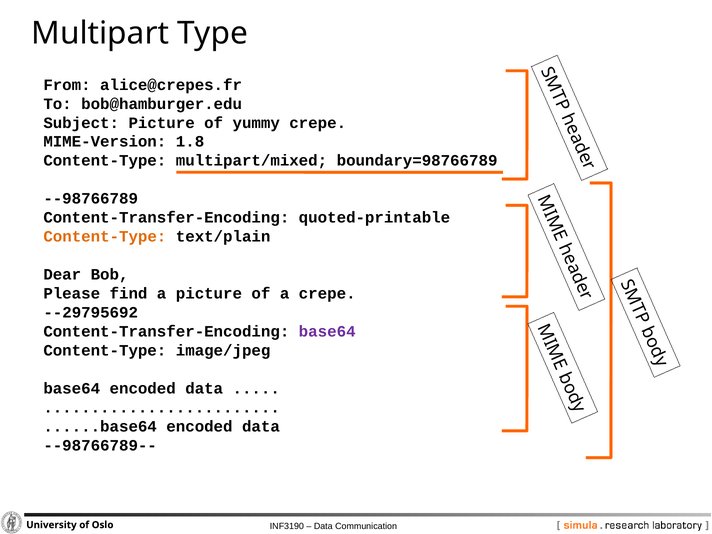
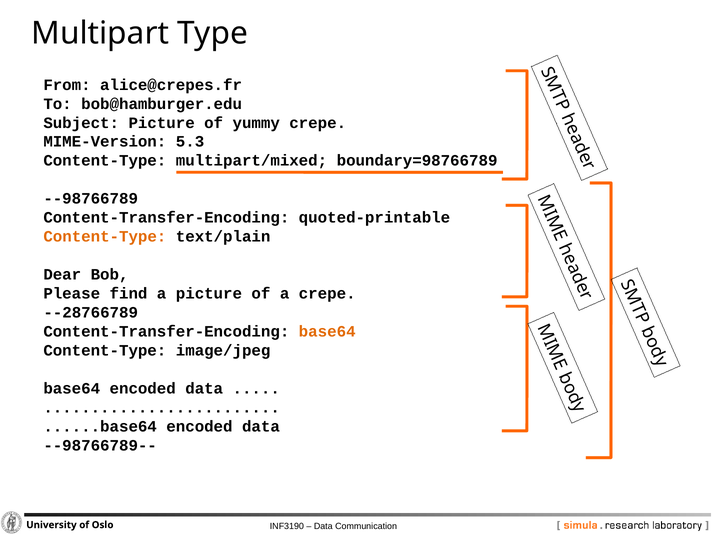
1.8: 1.8 -> 5.3 (190, 142)
--29795692: --29795692 -> --28766789 (91, 313)
base64 colour: purple -> orange (327, 332)
